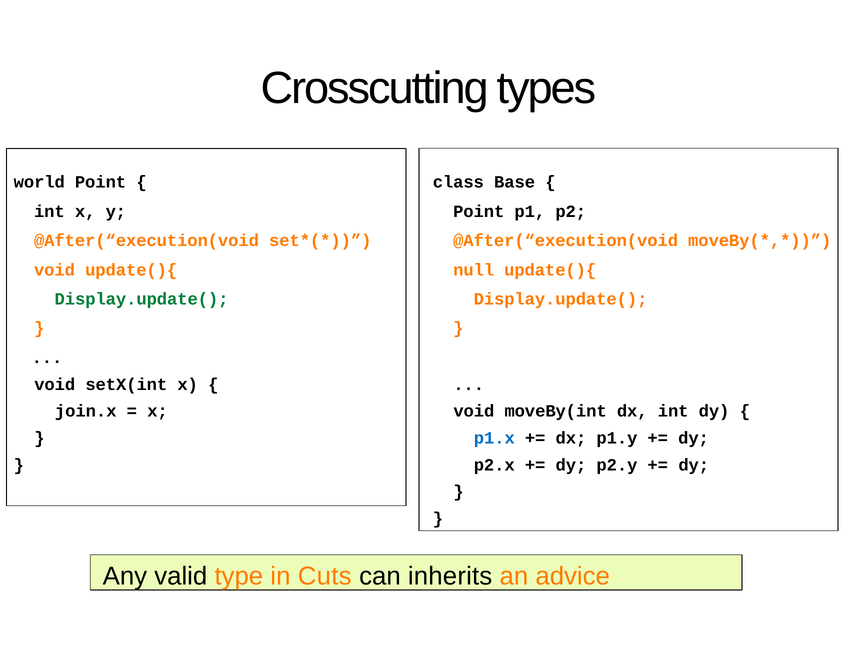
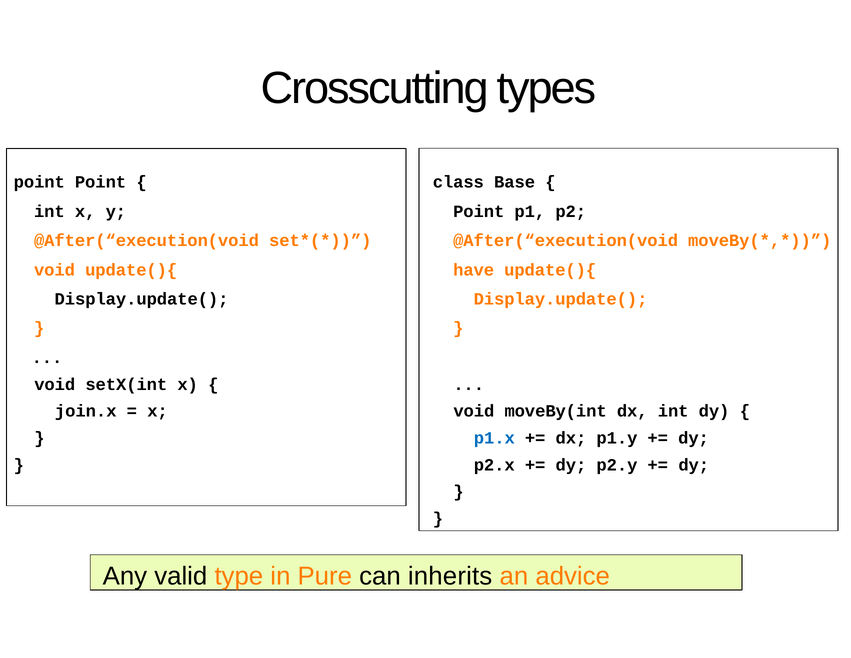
world: world -> point (39, 182)
null: null -> have (474, 270)
Display.update( colour: green -> black (142, 299)
Cuts: Cuts -> Pure (325, 576)
